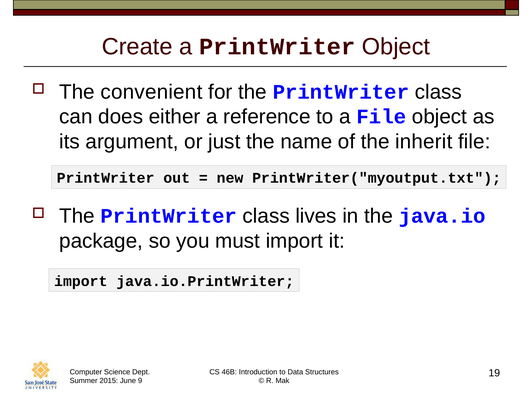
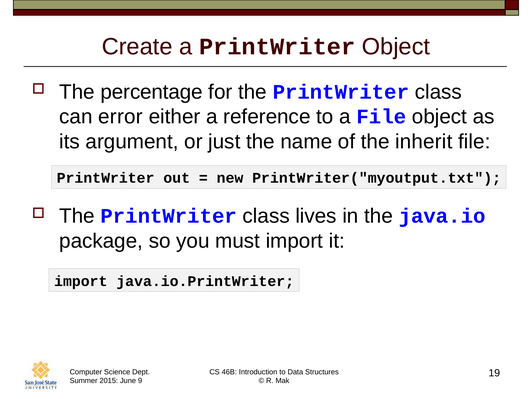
convenient: convenient -> percentage (152, 92)
does: does -> error (121, 117)
